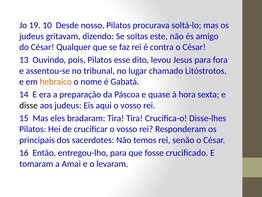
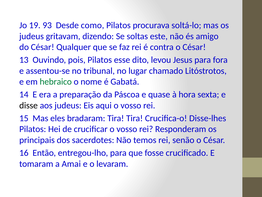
10: 10 -> 93 (47, 25)
nosso: nosso -> como (93, 25)
hebraico colour: orange -> green (56, 82)
